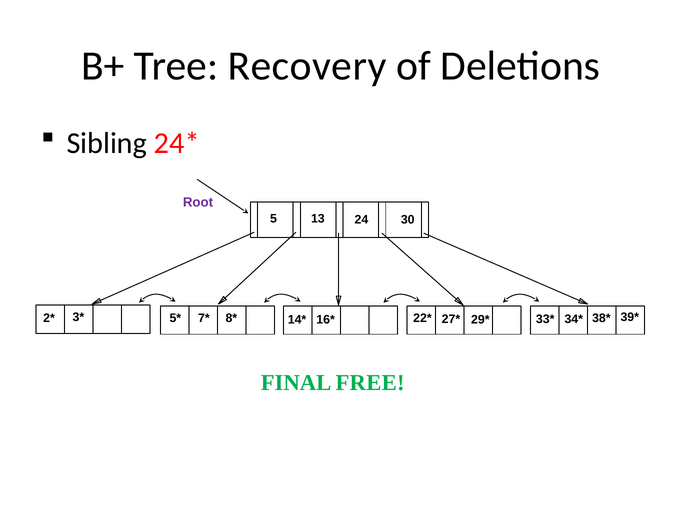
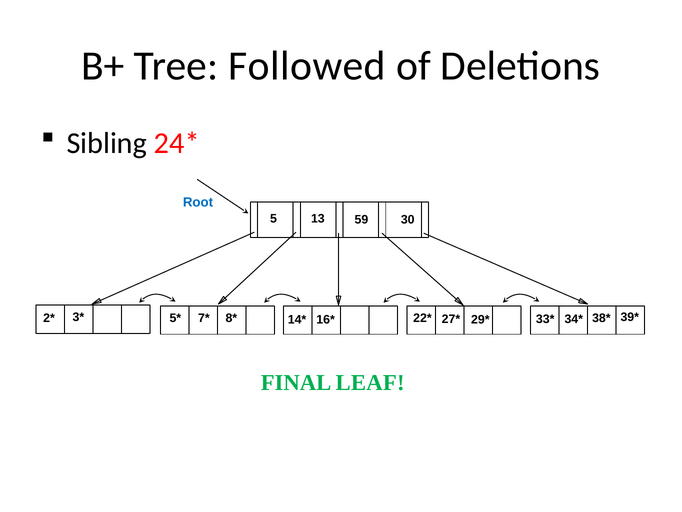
Recovery: Recovery -> Followed (307, 66)
Root colour: purple -> blue (198, 202)
24: 24 -> 59 (361, 219)
FREE: FREE -> LEAF (370, 382)
